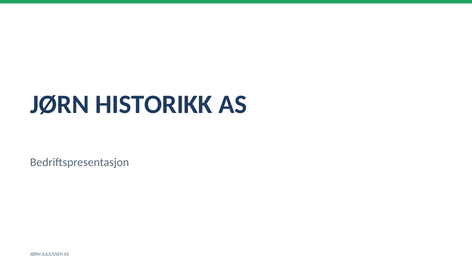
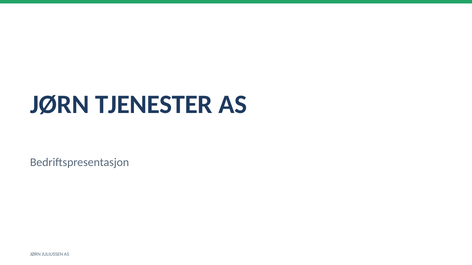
HISTORIKK: HISTORIKK -> TJENESTER (154, 105)
